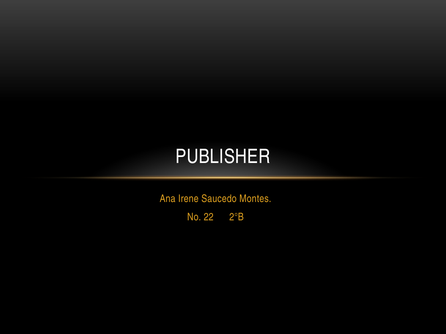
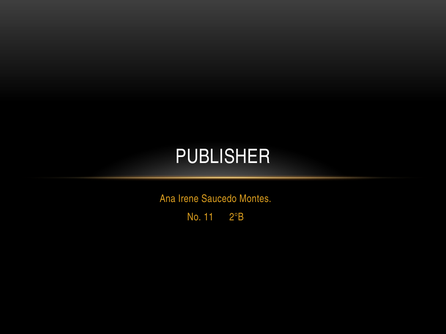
22: 22 -> 11 (209, 217)
